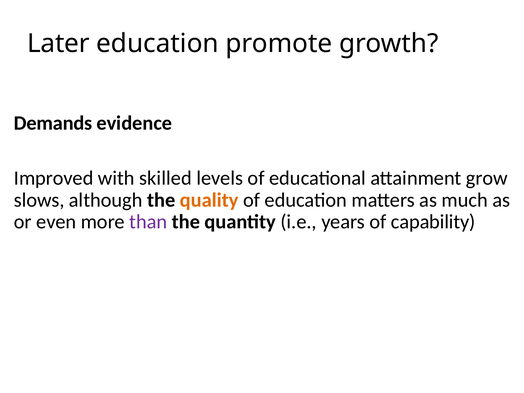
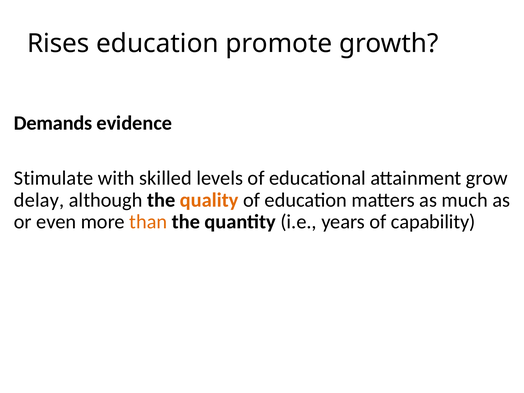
Later: Later -> Rises (58, 43)
Improved: Improved -> Stimulate (54, 178)
slows: slows -> delay (39, 200)
than colour: purple -> orange (148, 222)
